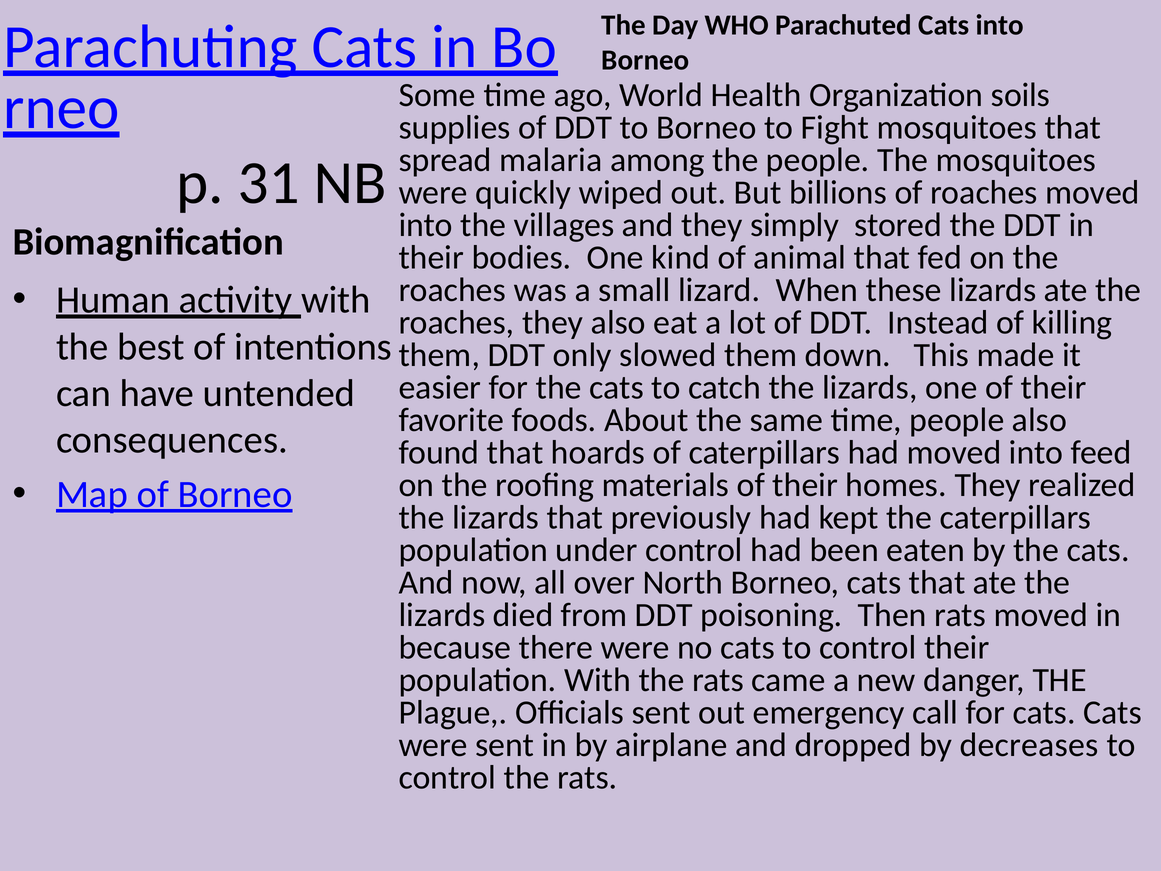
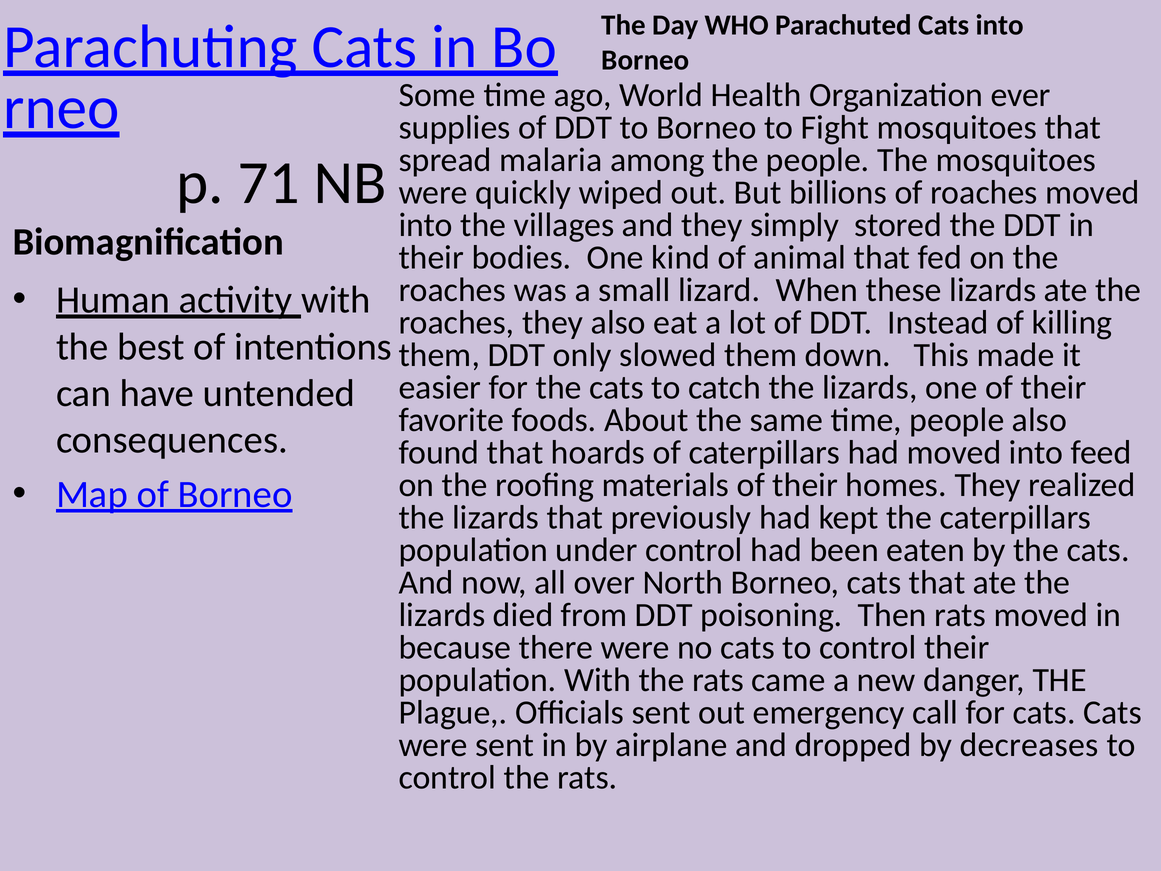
soils: soils -> ever (1021, 95)
31: 31 -> 71 (269, 183)
